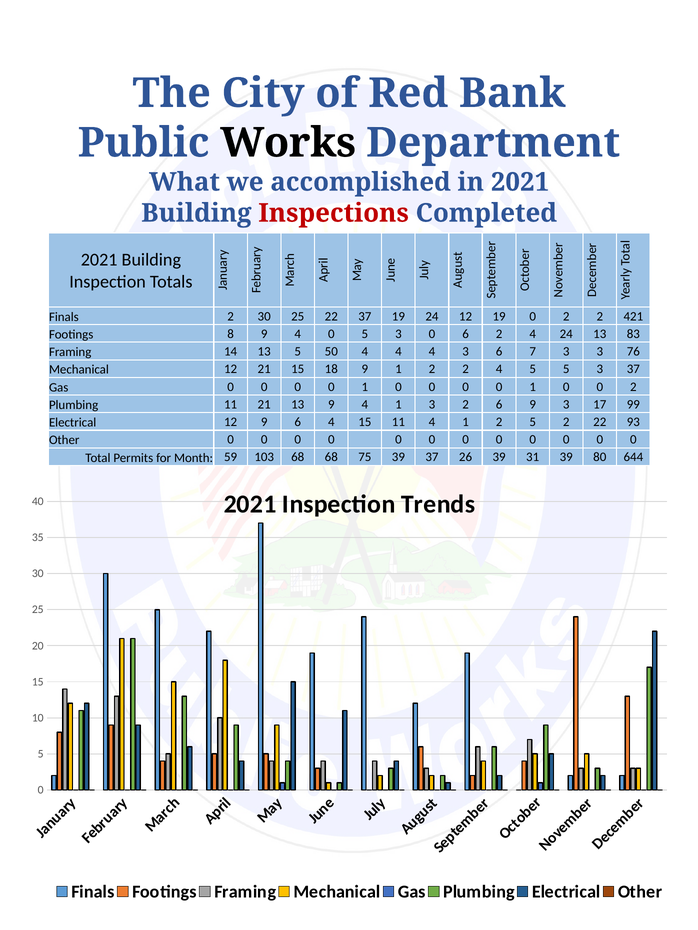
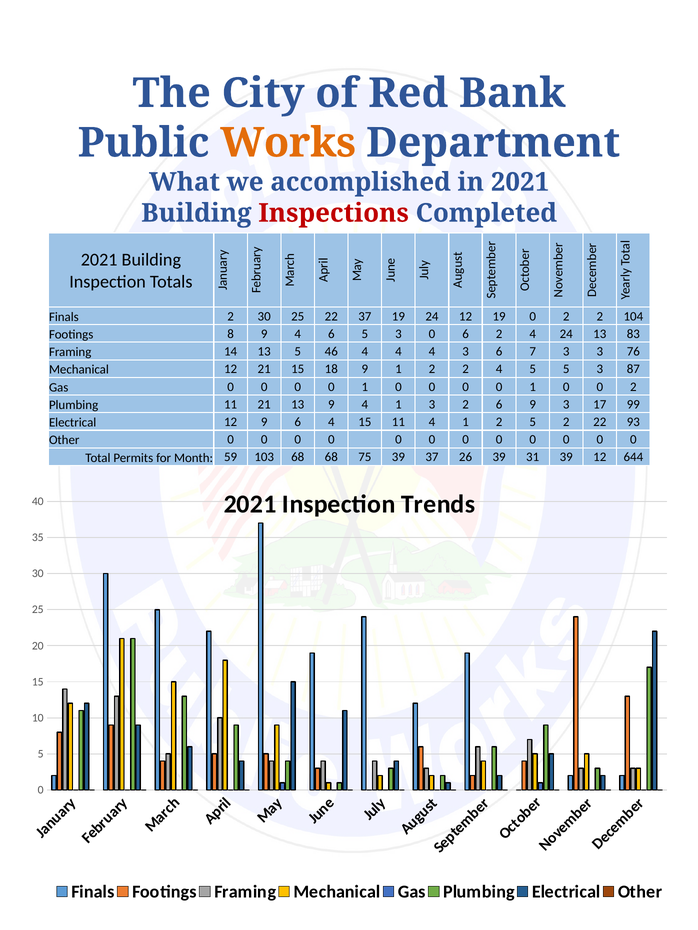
Works colour: black -> orange (288, 143)
421: 421 -> 104 (633, 317)
4 0: 0 -> 6 (331, 334)
50: 50 -> 46 (331, 352)
3 37: 37 -> 87 (633, 369)
39 80: 80 -> 12 (600, 458)
